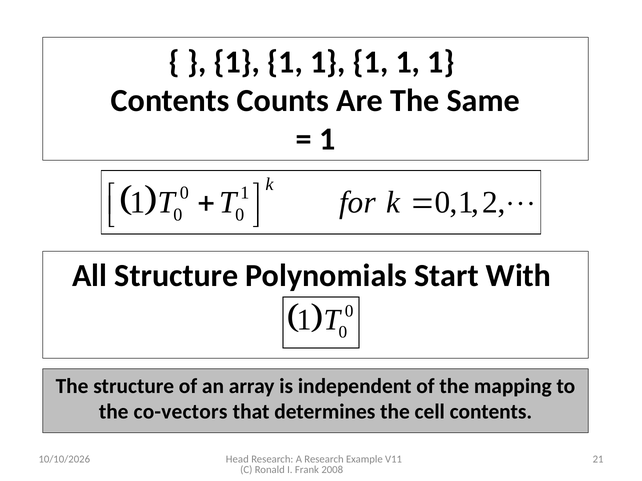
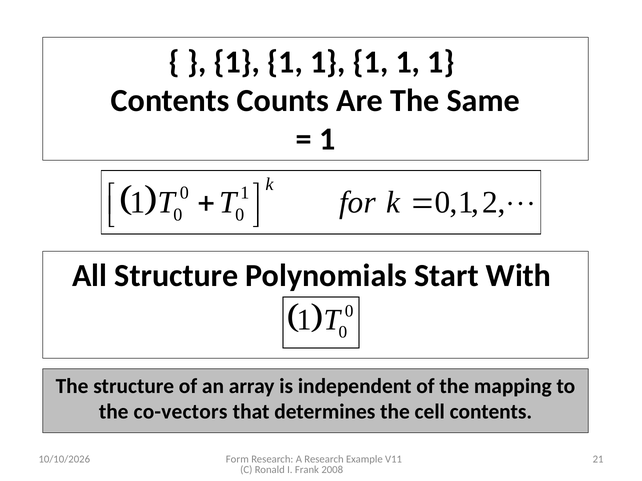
Head: Head -> Form (237, 460)
